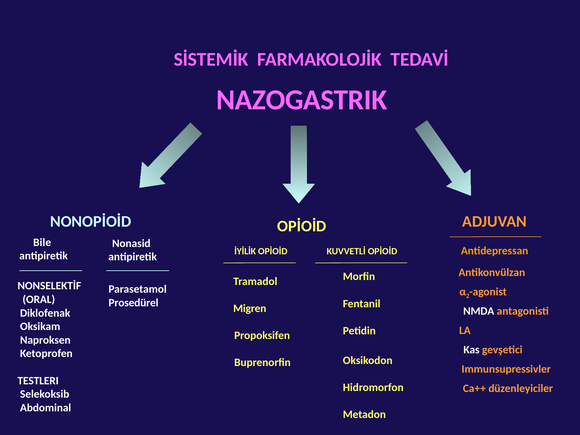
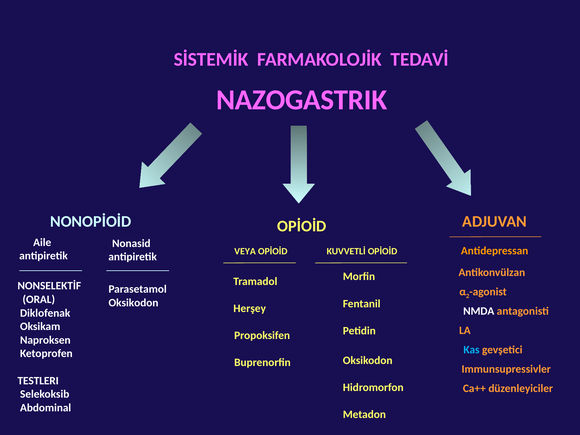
Bile: Bile -> Aile (42, 242)
İYİLİK: İYİLİK -> VEYA (245, 251)
Prosedürel: Prosedürel -> Oksikodon (133, 303)
Migren: Migren -> Herşey (250, 308)
Kas colour: white -> light blue (471, 350)
